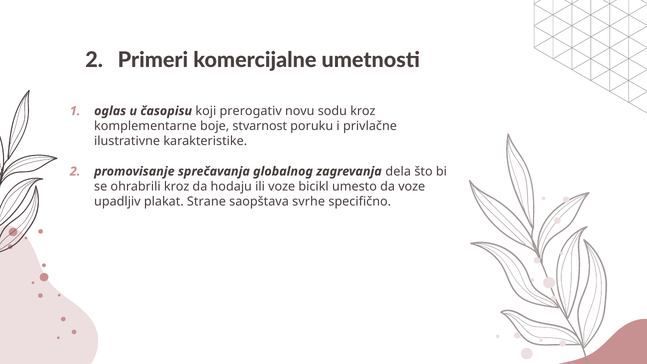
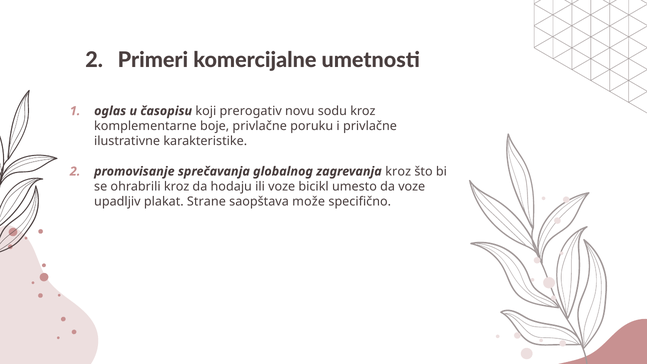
boje stvarnost: stvarnost -> privlačne (260, 126)
zagrevanja dela: dela -> kroz (398, 171)
svrhe: svrhe -> može (309, 202)
